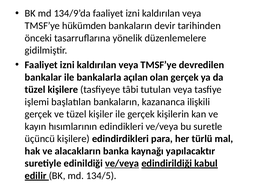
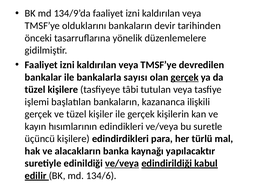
hükümden: hükümden -> olduklarını (84, 26)
açılan: açılan -> sayısı (136, 77)
gerçek underline: none -> present (185, 77)
134/5: 134/5 -> 134/6 (101, 175)
